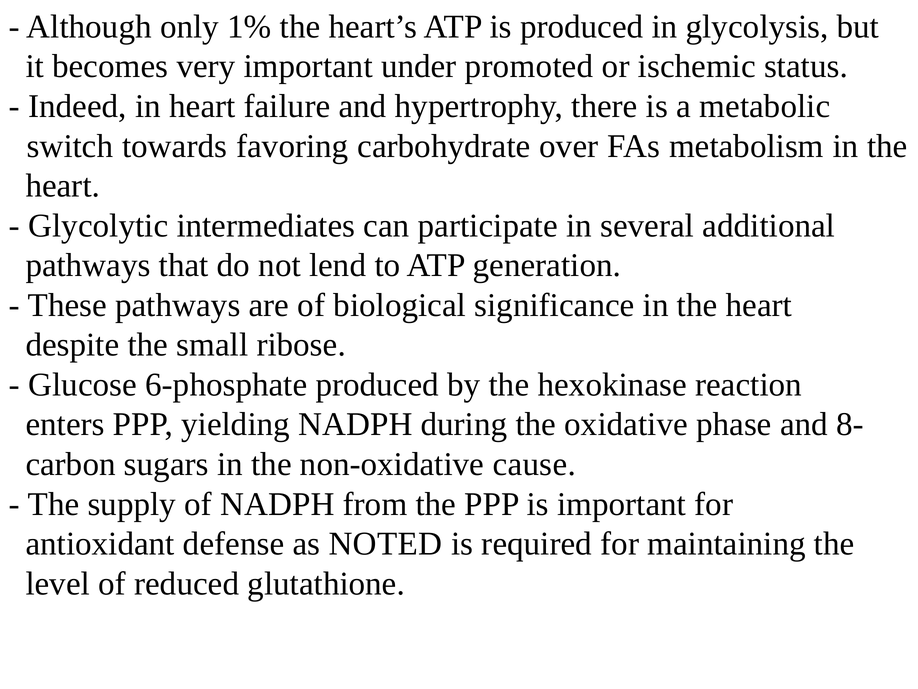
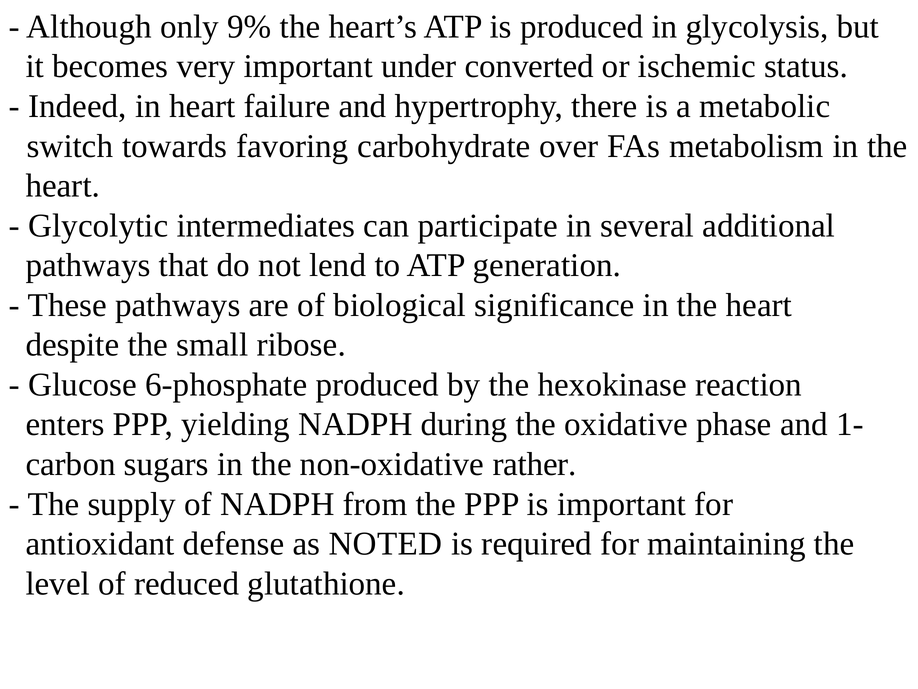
1%: 1% -> 9% (249, 27)
promoted: promoted -> converted (529, 66)
8-: 8- -> 1- (850, 424)
cause: cause -> rather (535, 464)
